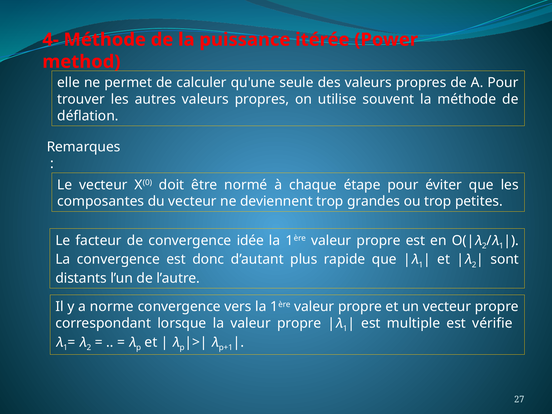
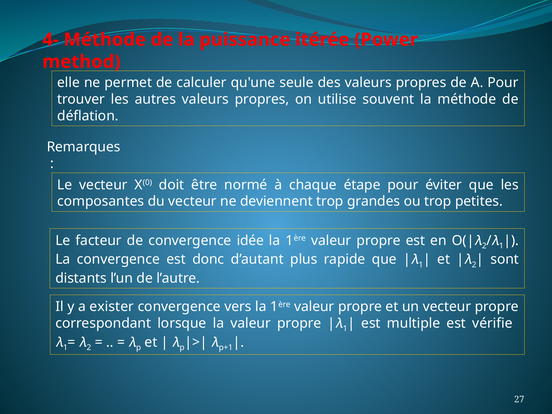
norme: norme -> exister (112, 307)
